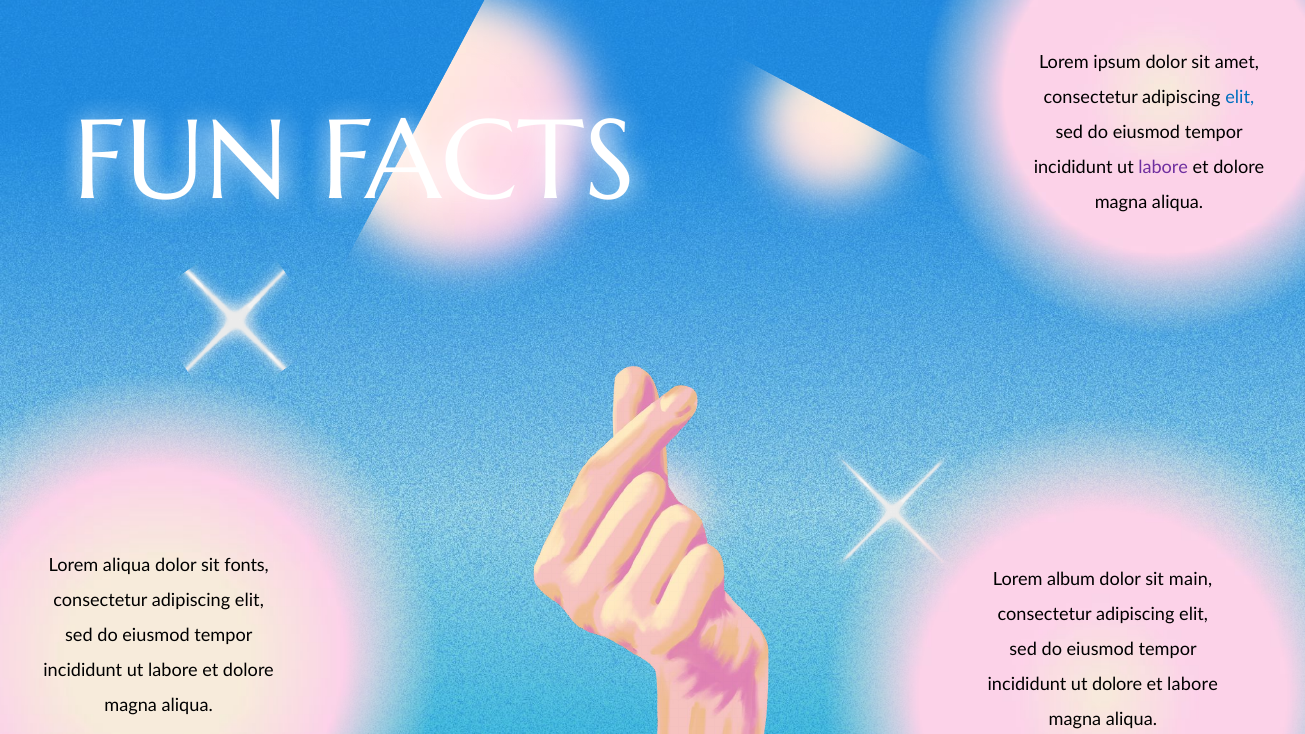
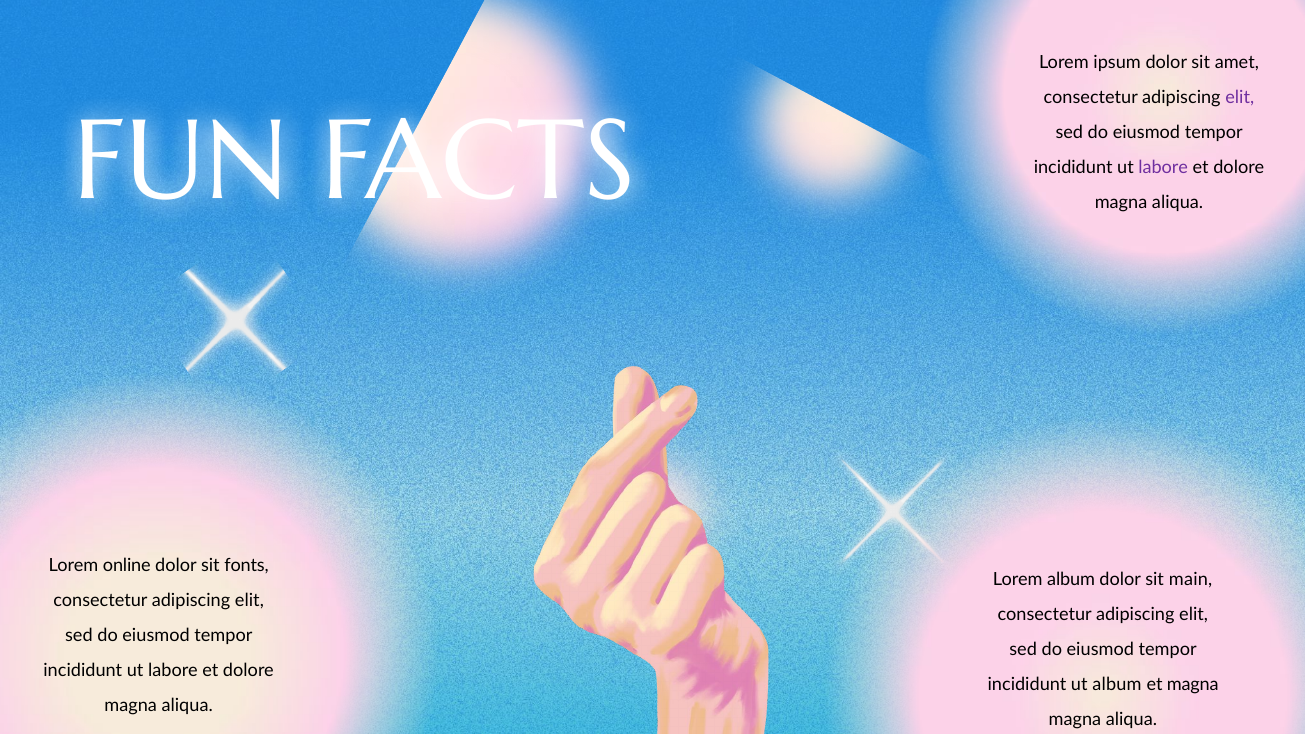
elit colour: blue -> purple (1240, 98)
Lorem aliqua: aliqua -> online (127, 565)
ut dolore: dolore -> album (1117, 685)
et labore: labore -> magna (1193, 685)
